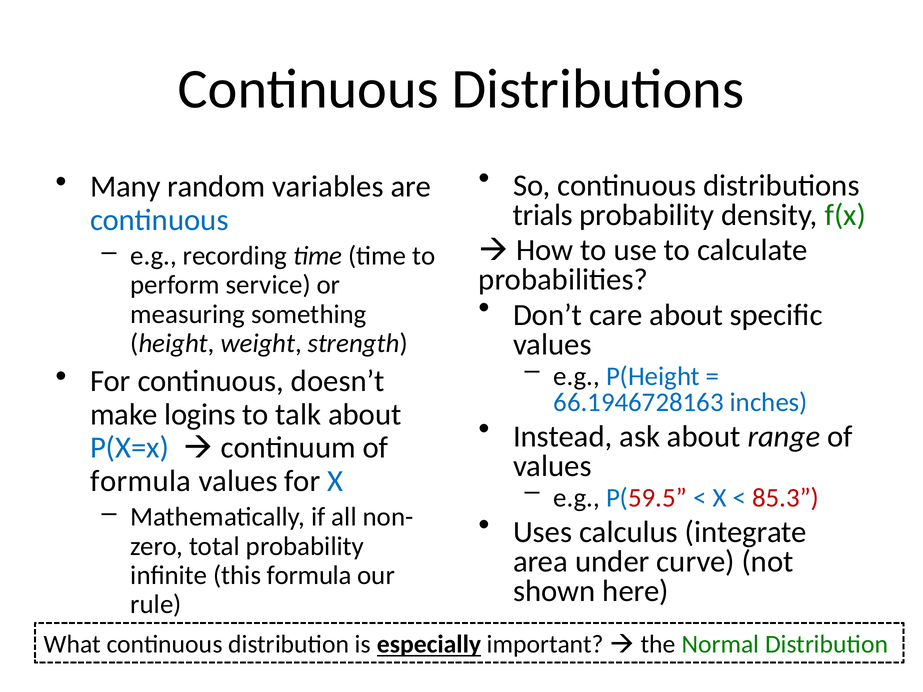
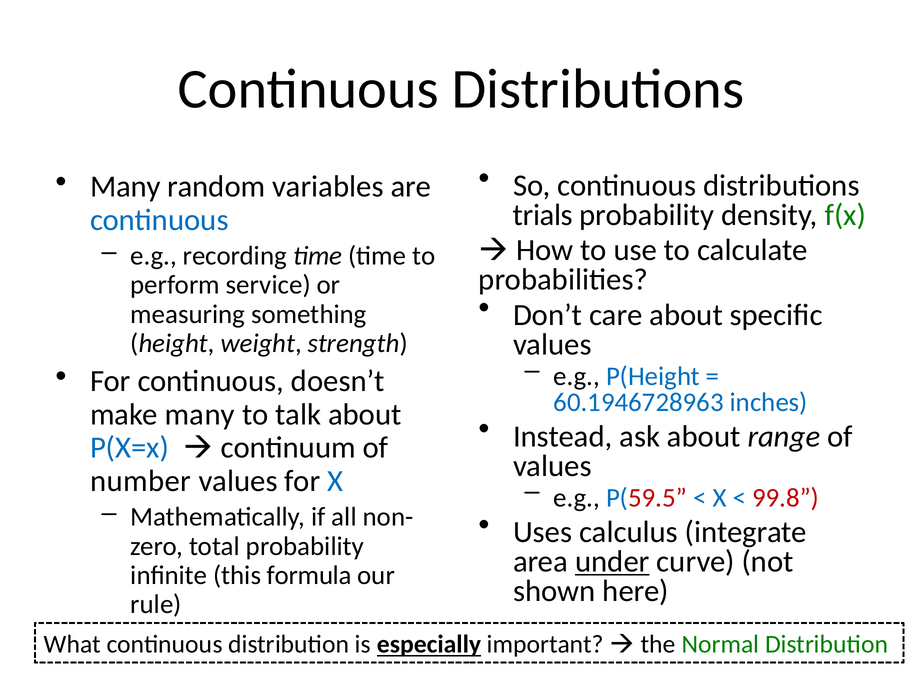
66.1946728163: 66.1946728163 -> 60.1946728963 (639, 403)
make logins: logins -> many (200, 415)
formula: formula -> number (141, 481)
85.3: 85.3 -> 99.8 (786, 498)
under underline: none -> present (612, 562)
